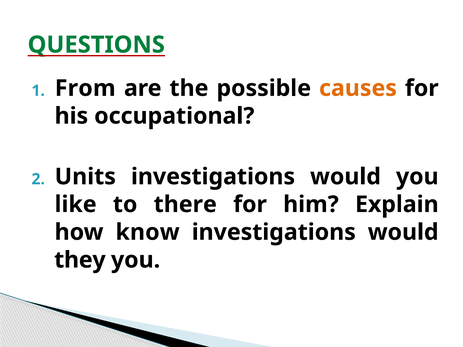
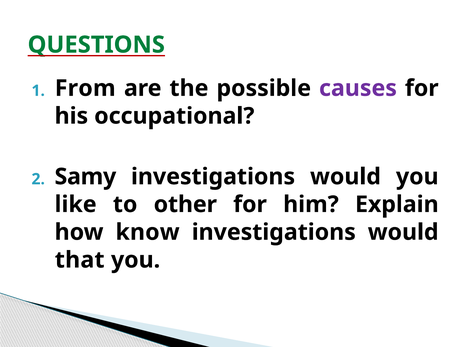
causes colour: orange -> purple (358, 88)
Units: Units -> Samy (85, 177)
there: there -> other (185, 205)
they: they -> that (80, 260)
